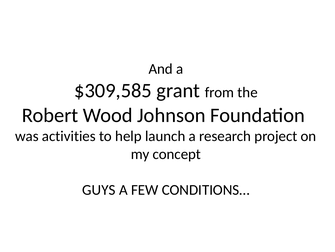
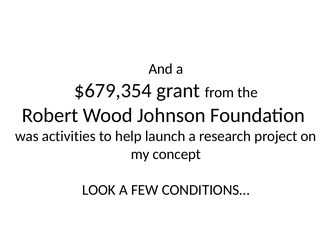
$309,585: $309,585 -> $679,354 (113, 90)
GUYS: GUYS -> LOOK (99, 189)
